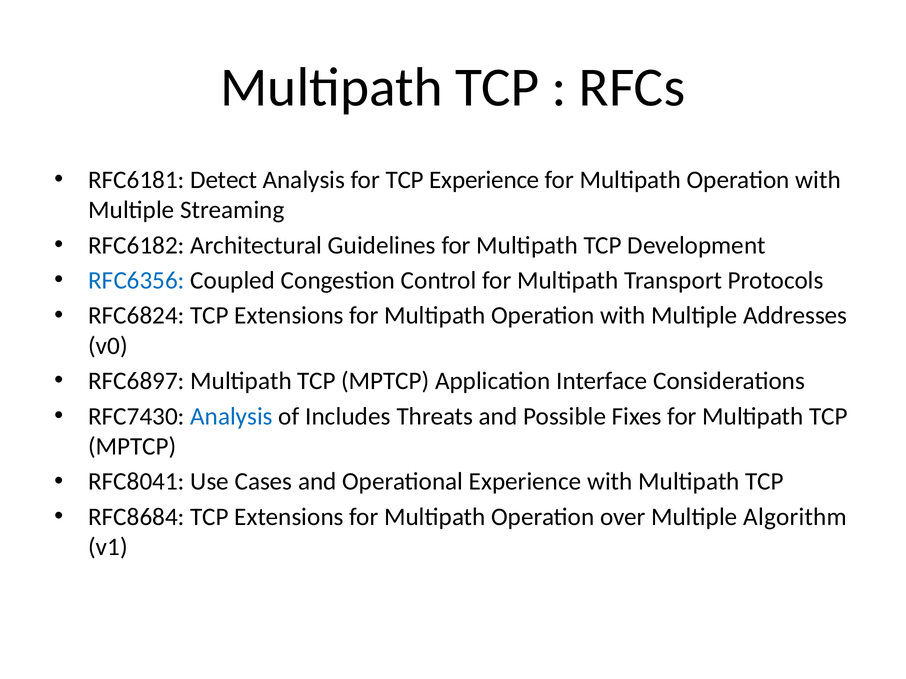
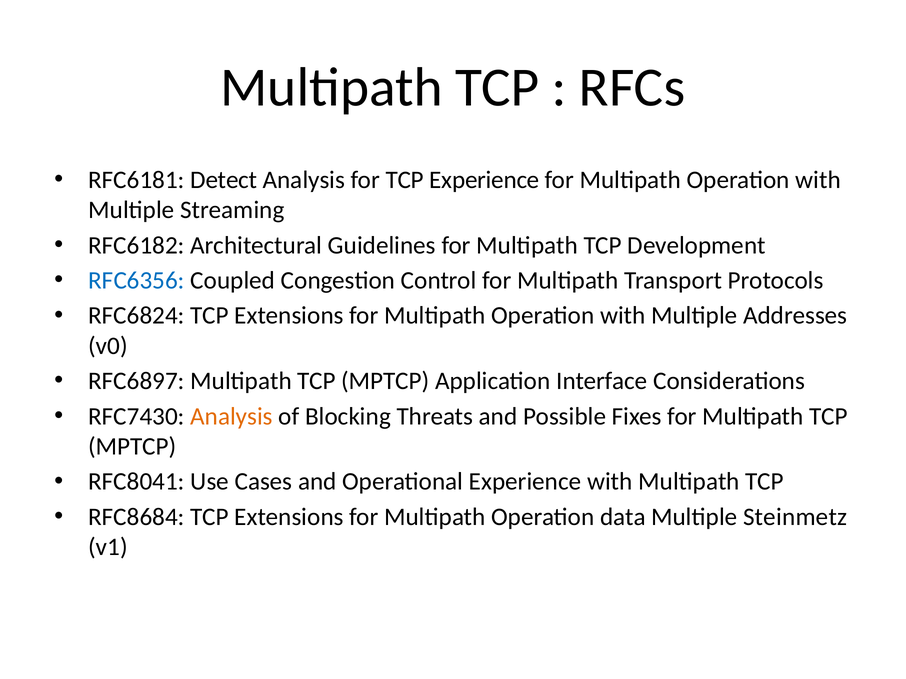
Analysis colour: blue -> orange (232, 417)
Includes: Includes -> Blocking (348, 417)
over: over -> data (623, 517)
Algorithm: Algorithm -> Steinmetz (795, 517)
